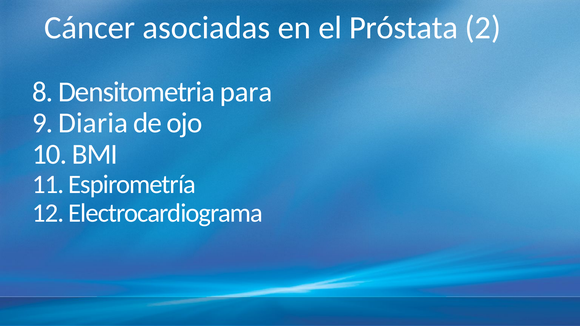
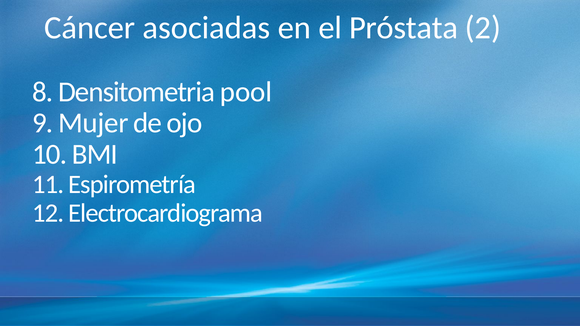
para: para -> pool (246, 92)
Diaria: Diaria -> Mujer (93, 123)
